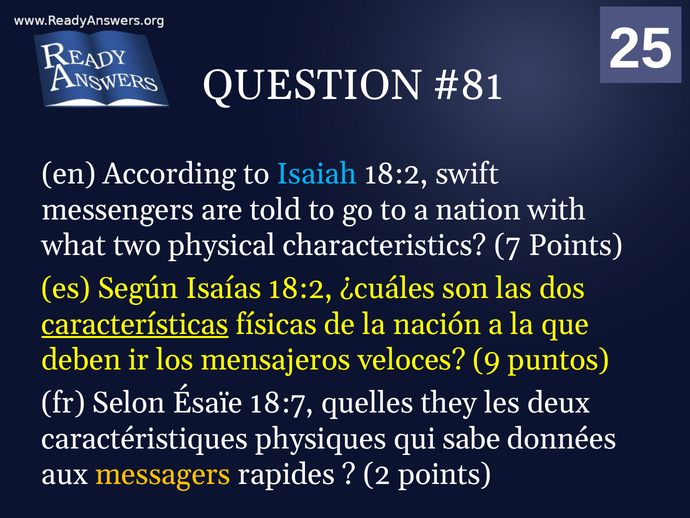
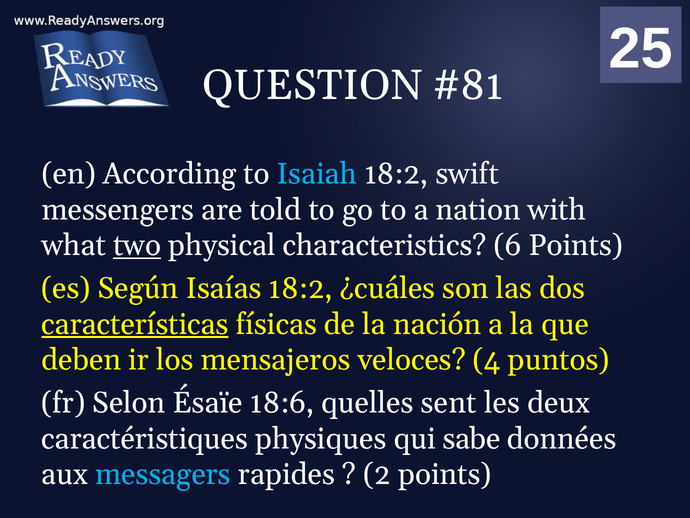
two underline: none -> present (137, 245)
7: 7 -> 6 (508, 245)
9: 9 -> 4 (487, 360)
18:7: 18:7 -> 18:6 (282, 403)
they: they -> sent (449, 403)
messagers colour: yellow -> light blue (163, 474)
